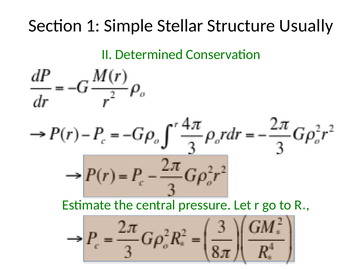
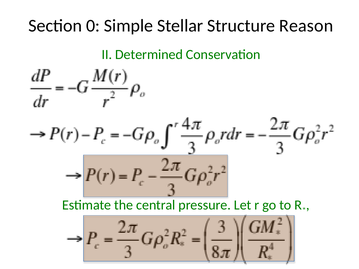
1: 1 -> 0 (93, 26)
Usually: Usually -> Reason (306, 26)
